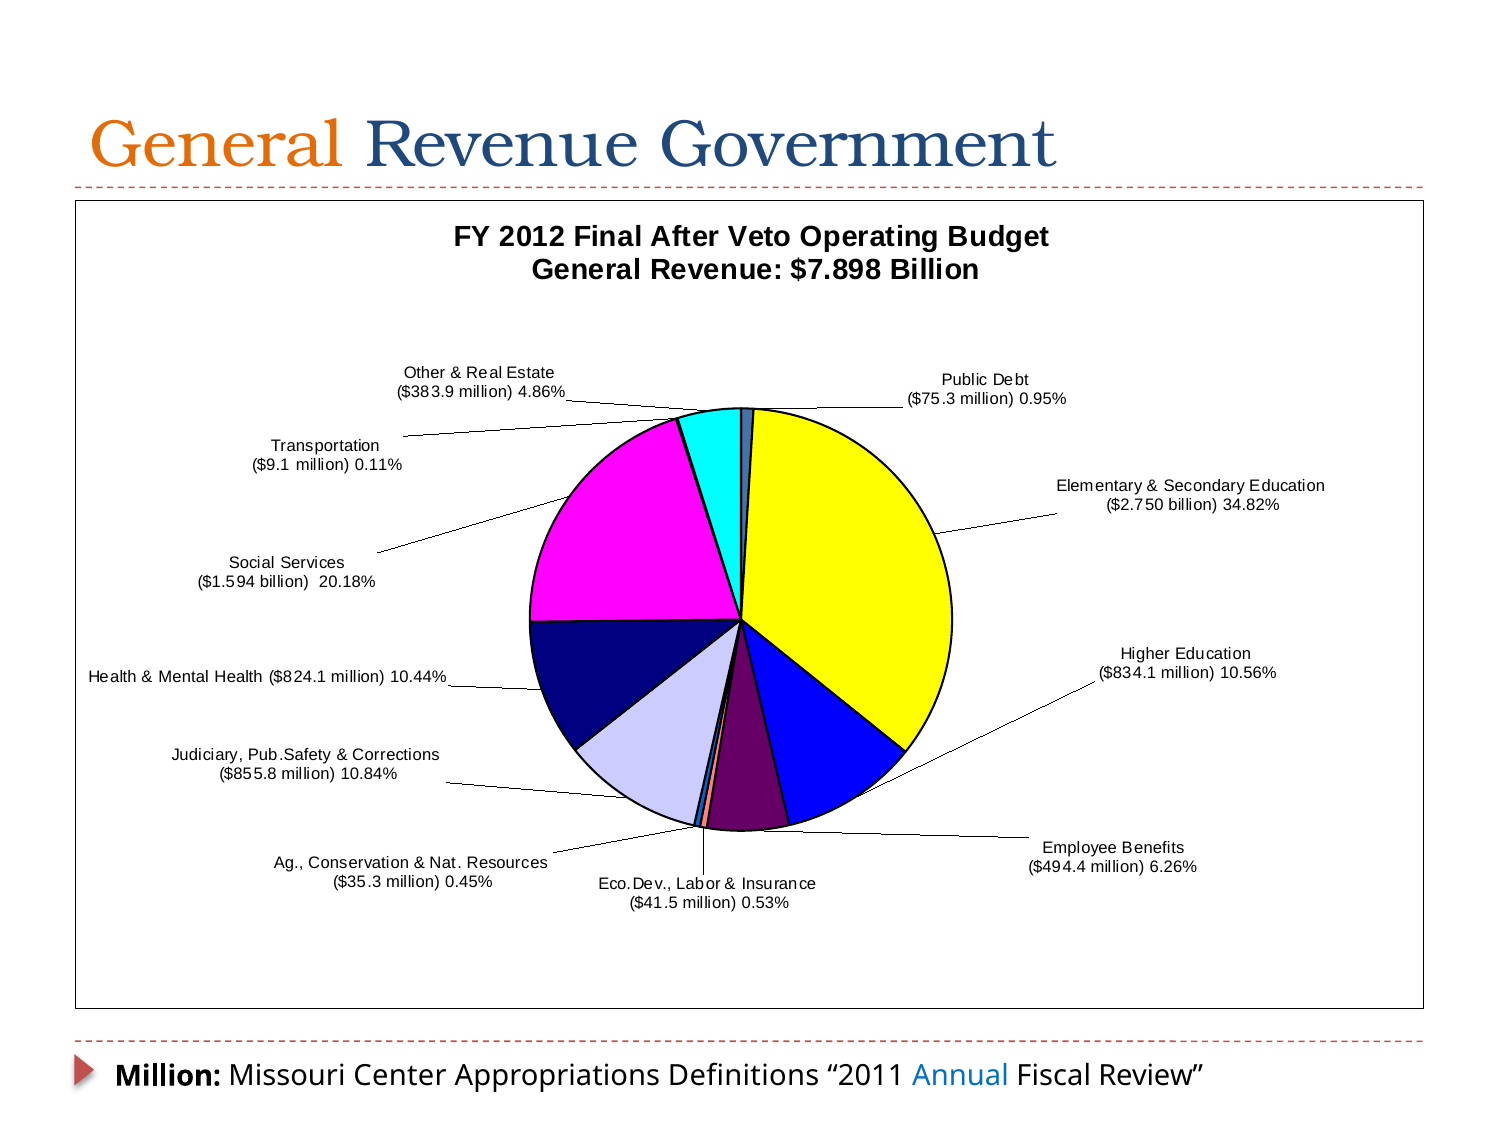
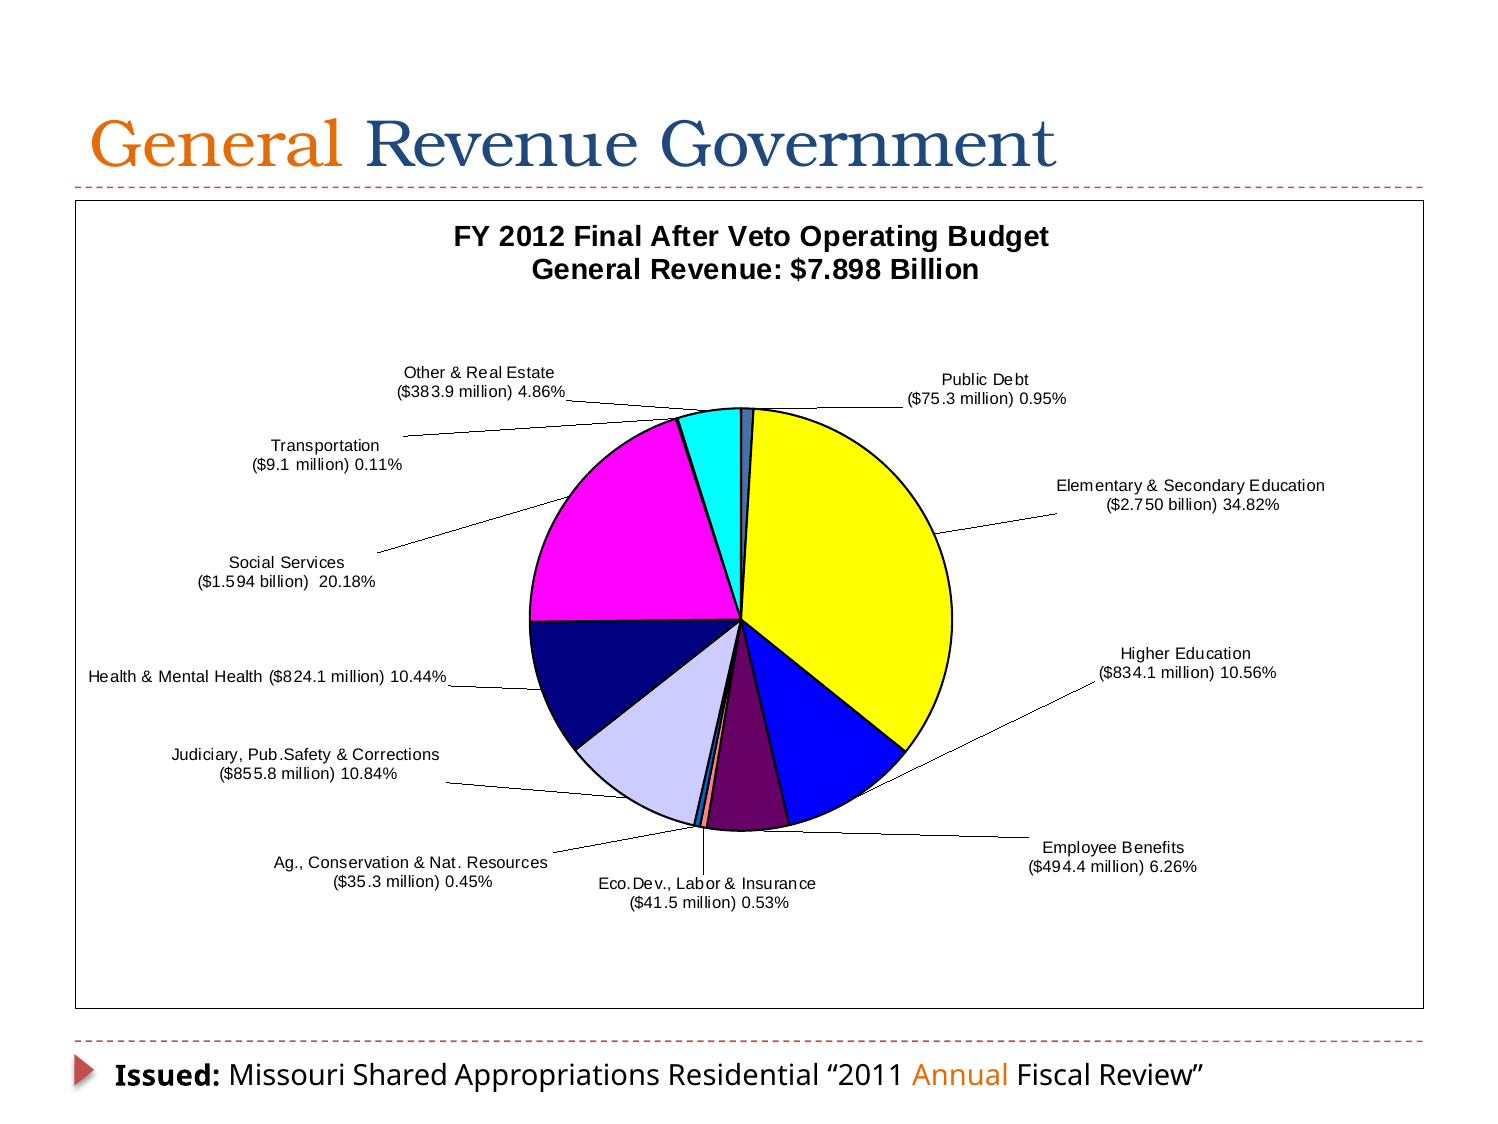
Million: Million -> Issued (168, 1075)
Center: Center -> Shared (400, 1075)
Definitions: Definitions -> Residential (744, 1075)
Annual colour: blue -> orange (961, 1075)
